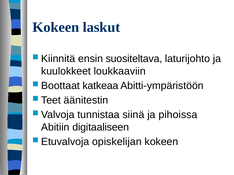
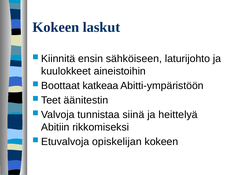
suositeltava: suositeltava -> sähköiseen (134, 59)
loukkaaviin: loukkaaviin -> aineistoihin (120, 71)
pihoissa: pihoissa -> heittelyä (178, 115)
digitaaliseen: digitaaliseen -> rikkomiseksi (101, 127)
